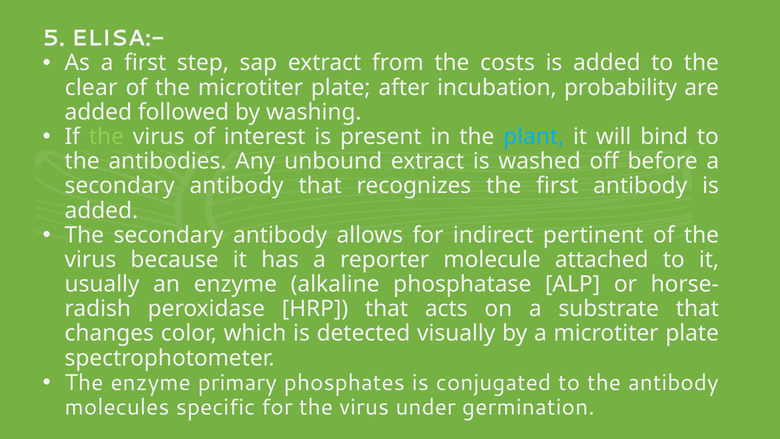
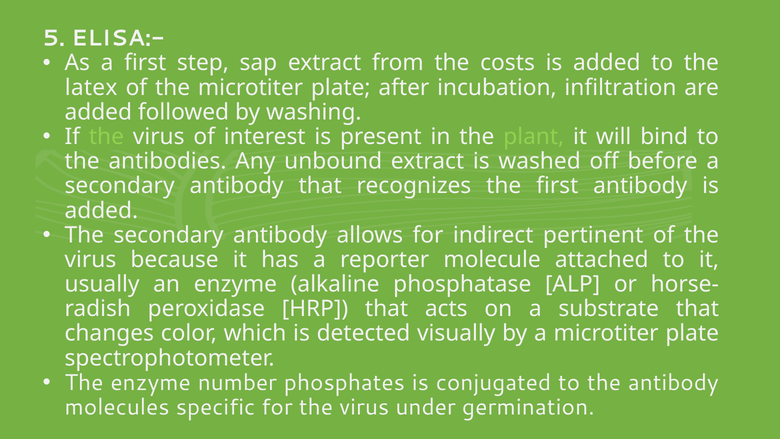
clear: clear -> latex (91, 88)
probability: probability -> infiltration (620, 88)
plant colour: light blue -> light green (534, 137)
primary: primary -> number (237, 382)
